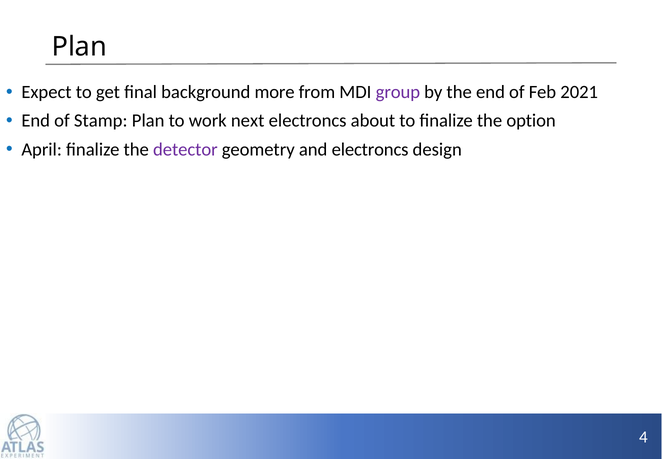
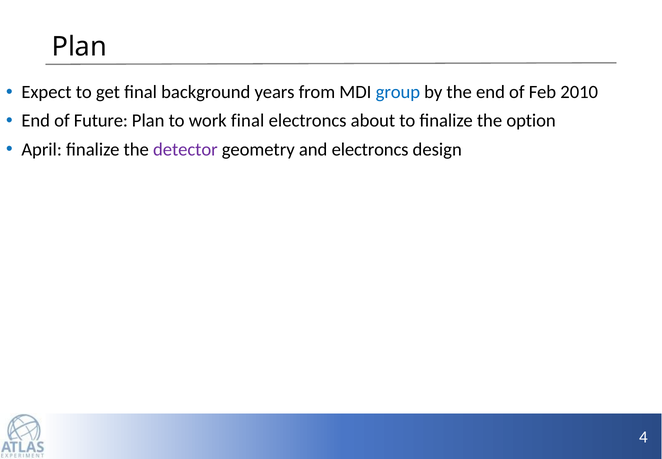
more: more -> years (275, 92)
group colour: purple -> blue (398, 92)
2021: 2021 -> 2010 (579, 92)
Stamp: Stamp -> Future (101, 121)
work next: next -> final (248, 121)
